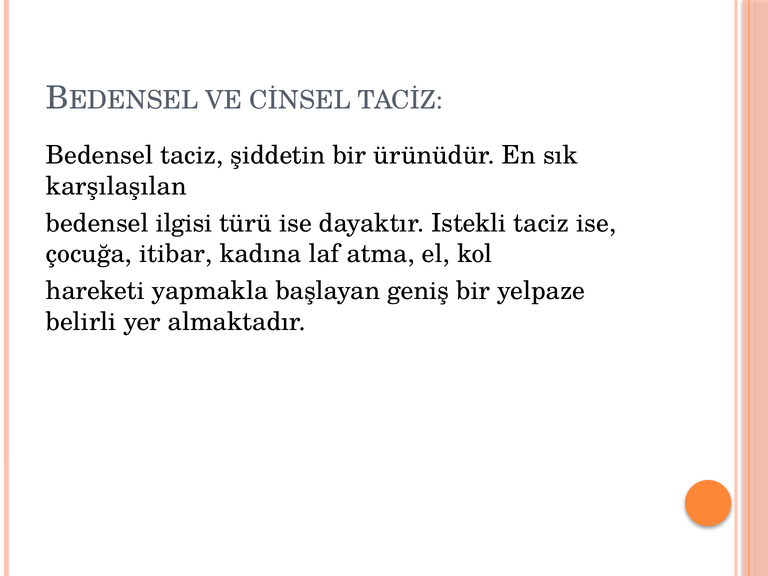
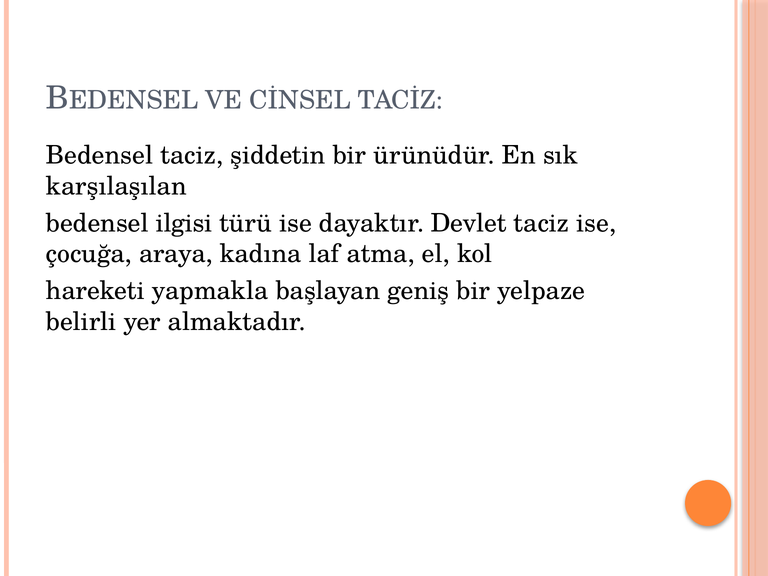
Istekli: Istekli -> Devlet (469, 223)
itibar: itibar -> araya (176, 254)
